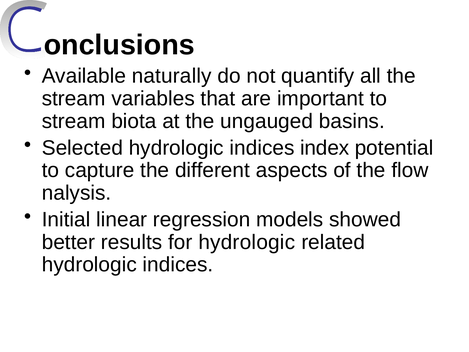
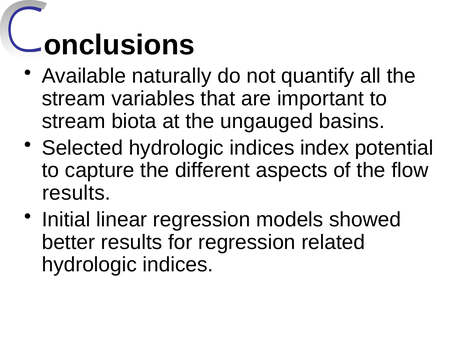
nalysis: nalysis -> results (76, 193)
for hydrologic: hydrologic -> regression (247, 242)
